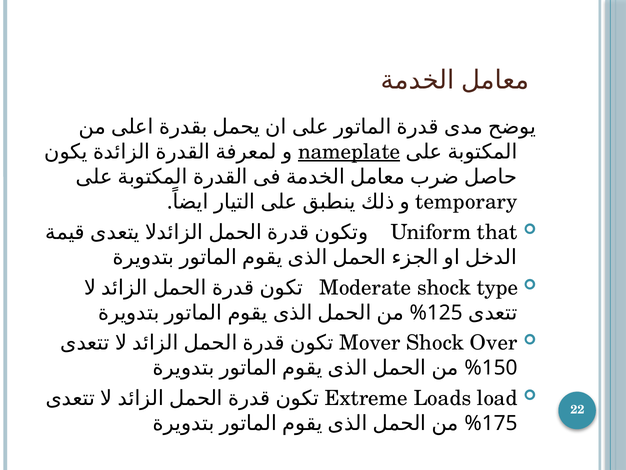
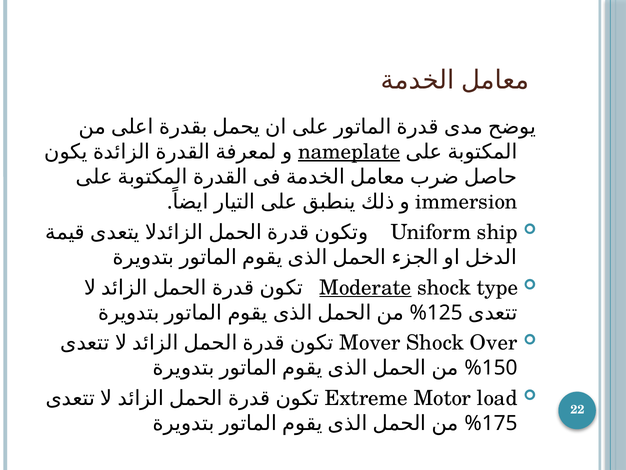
temporary: temporary -> immersion (467, 202)
that: that -> ship (497, 232)
Moderate underline: none -> present (365, 287)
Loads: Loads -> Motor (442, 398)
